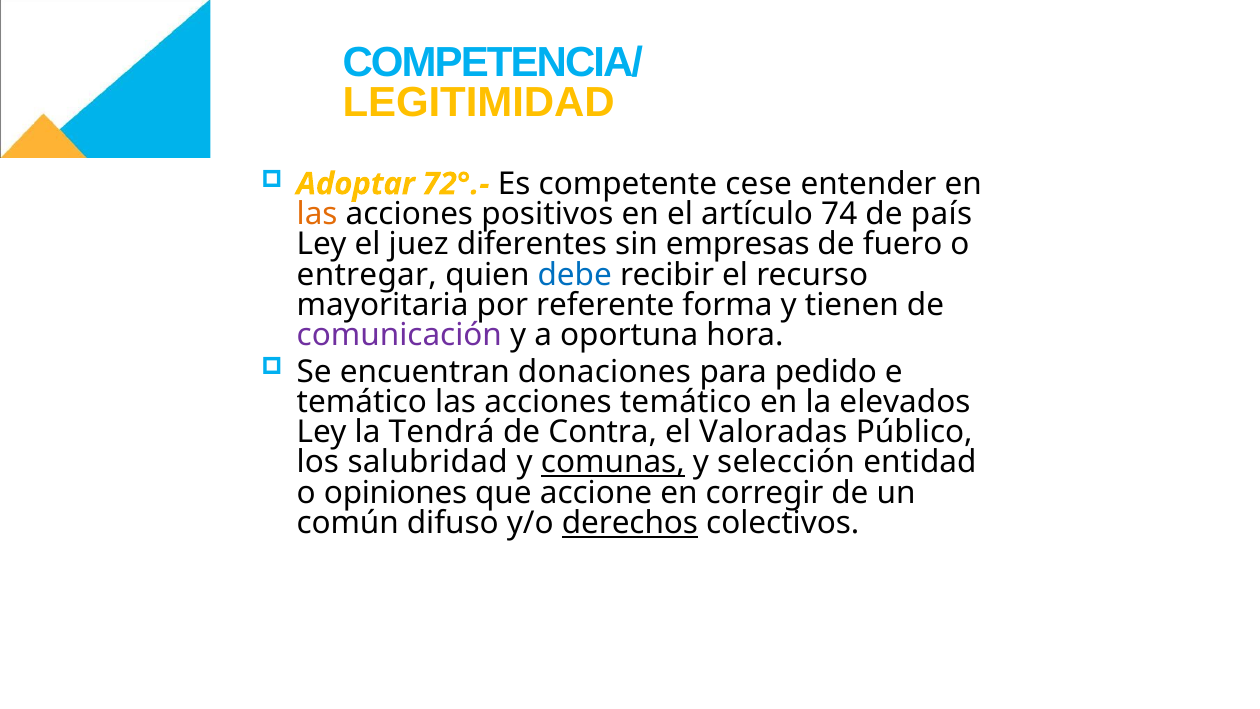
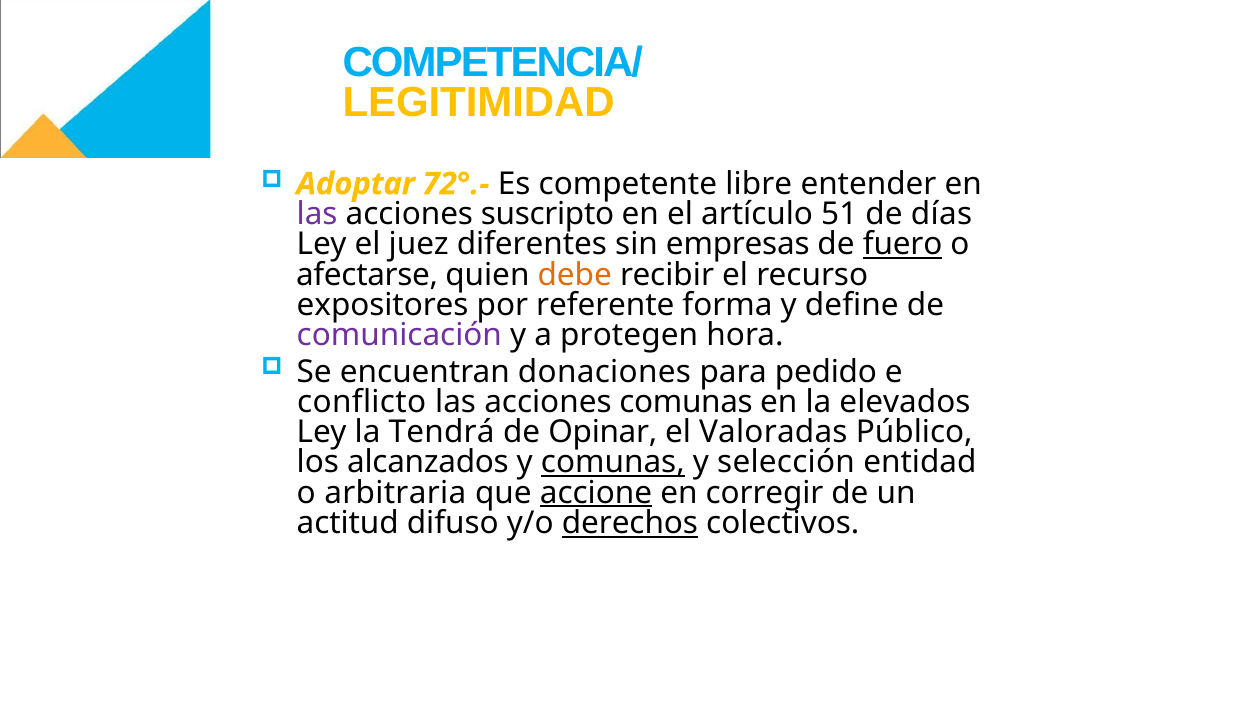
cese: cese -> libre (759, 184)
las colour: orange -> purple (317, 214)
positivos: positivos -> suscripto (548, 214)
74: 74 -> 51 (839, 214)
país: país -> días (942, 214)
fuero underline: none -> present (903, 244)
entregar: entregar -> afectarse (367, 275)
debe colour: blue -> orange (575, 275)
mayoritaria: mayoritaria -> expositores (383, 305)
tienen: tienen -> define (852, 305)
oportuna: oportuna -> protegen (629, 335)
temático: temático -> conflicto (362, 402)
acciones temático: temático -> comunas (686, 402)
Contra: Contra -> Opinar (603, 432)
salubridad: salubridad -> alcanzados (428, 462)
opiniones: opiniones -> arbitraria (395, 493)
accione underline: none -> present (596, 493)
común: común -> actitud (348, 523)
